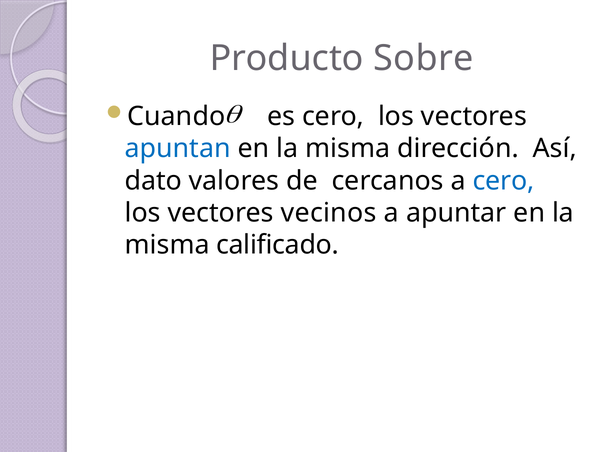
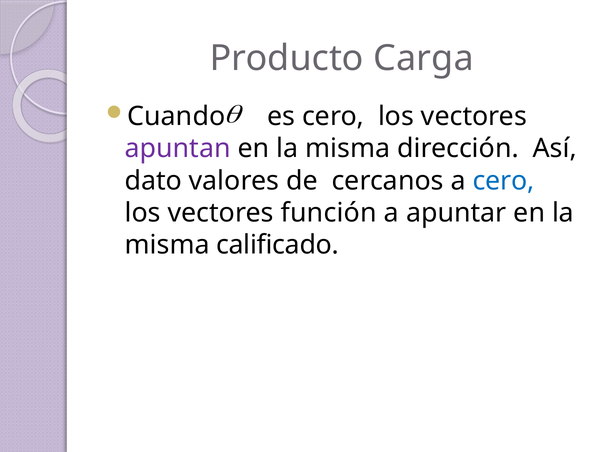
Sobre: Sobre -> Carga (424, 58)
apuntan colour: blue -> purple (178, 149)
vecinos: vecinos -> función (329, 213)
